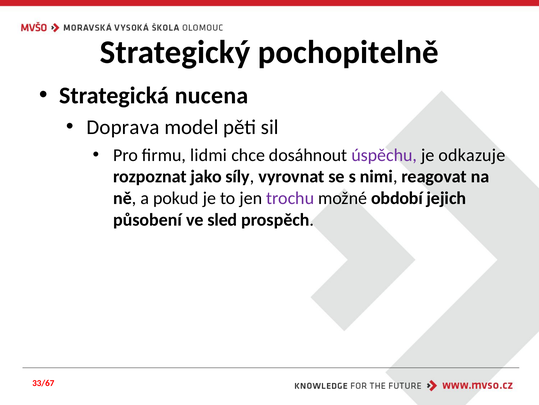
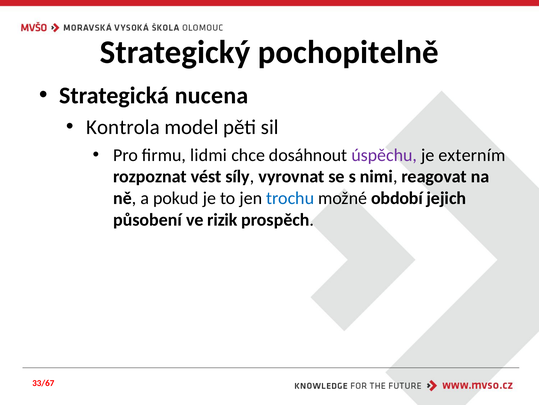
Doprava: Doprava -> Kontrola (123, 127)
odkazuje: odkazuje -> externím (472, 155)
jako: jako -> vést (206, 176)
trochu colour: purple -> blue (290, 198)
sled: sled -> rizik (222, 219)
